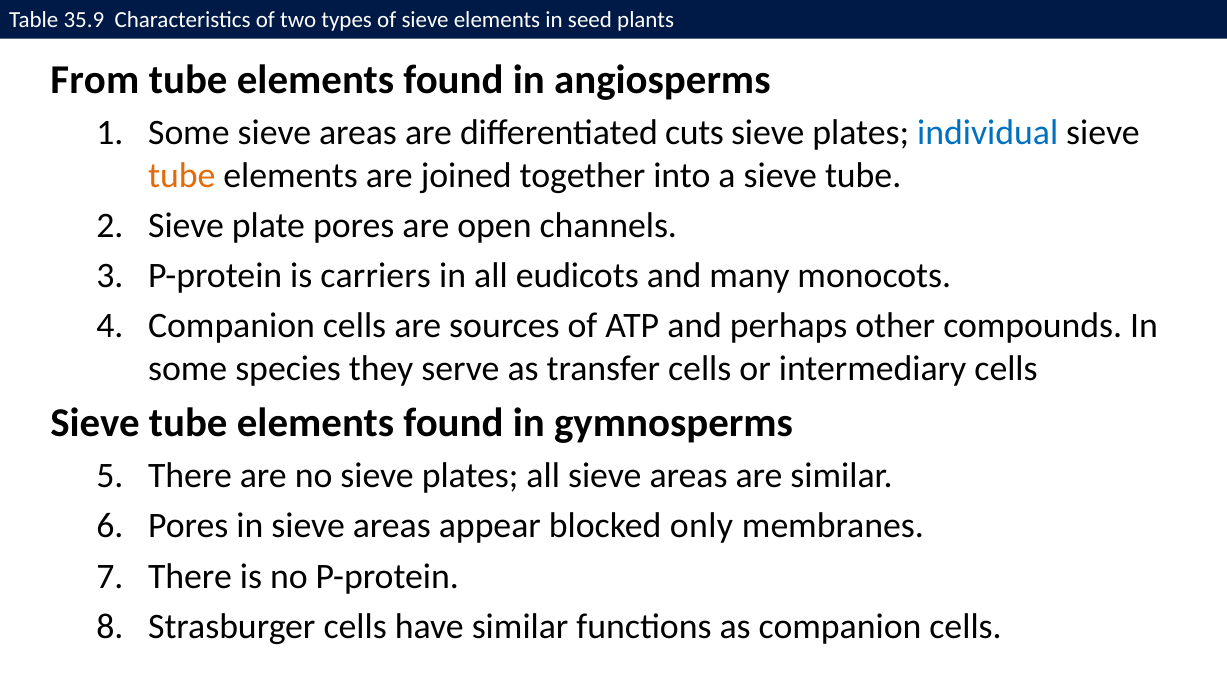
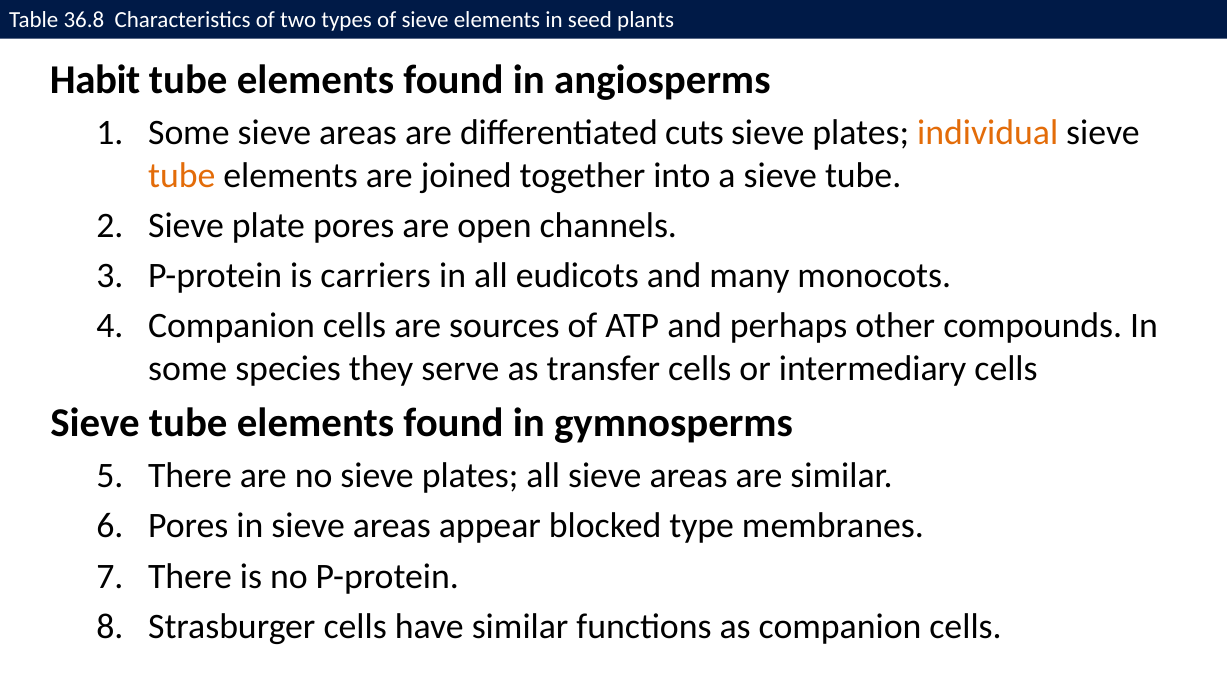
35.9: 35.9 -> 36.8 (84, 20)
From: From -> Habit (95, 80)
individual colour: blue -> orange (988, 133)
only: only -> type (702, 526)
